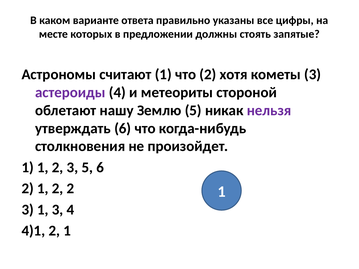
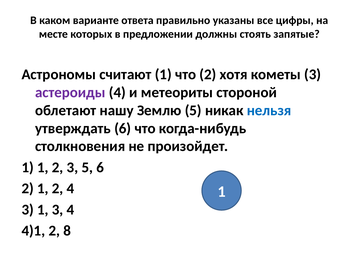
нельзя colour: purple -> blue (269, 111)
2 2: 2 -> 4 (70, 189)
4)1 2 1: 1 -> 8 (67, 231)
